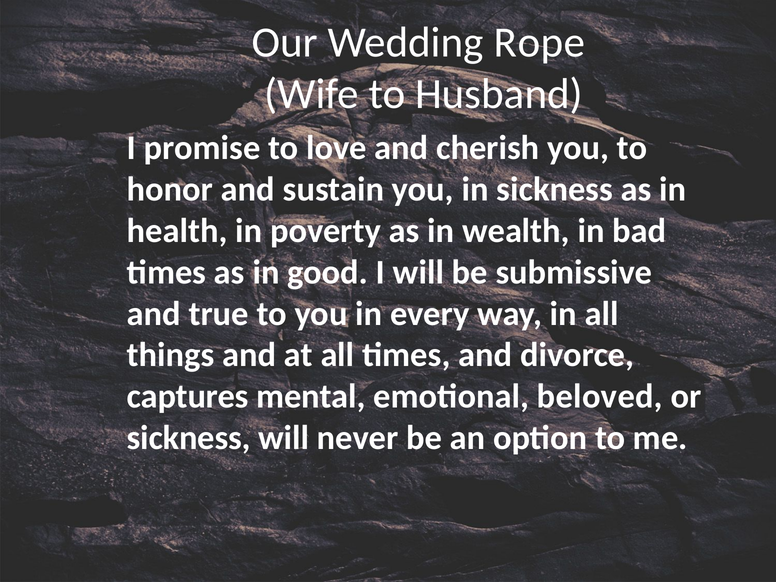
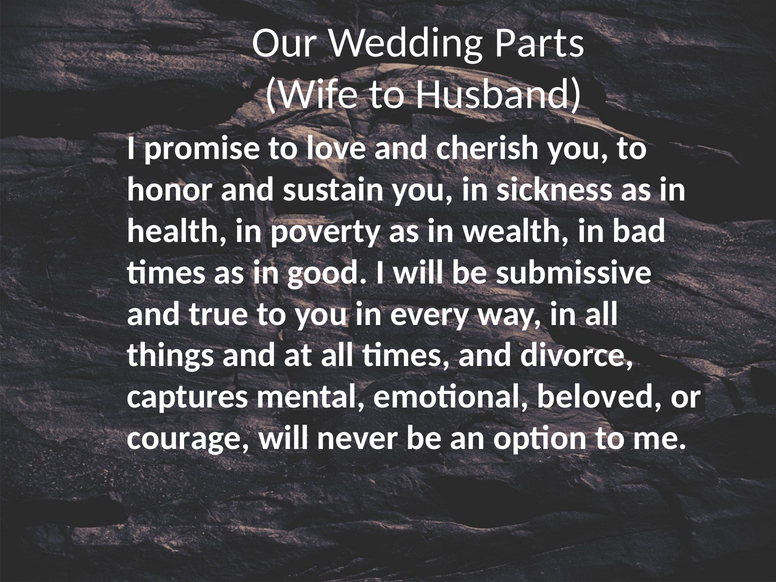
Rope: Rope -> Parts (539, 42)
sickness: sickness -> courage (189, 438)
